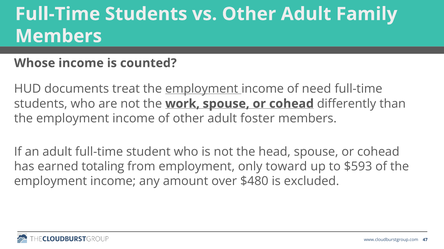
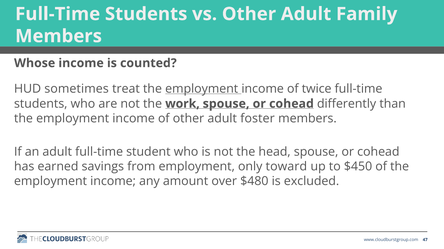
documents: documents -> sometimes (77, 89)
need: need -> twice (317, 89)
totaling: totaling -> savings (103, 167)
$593: $593 -> $450 (358, 167)
